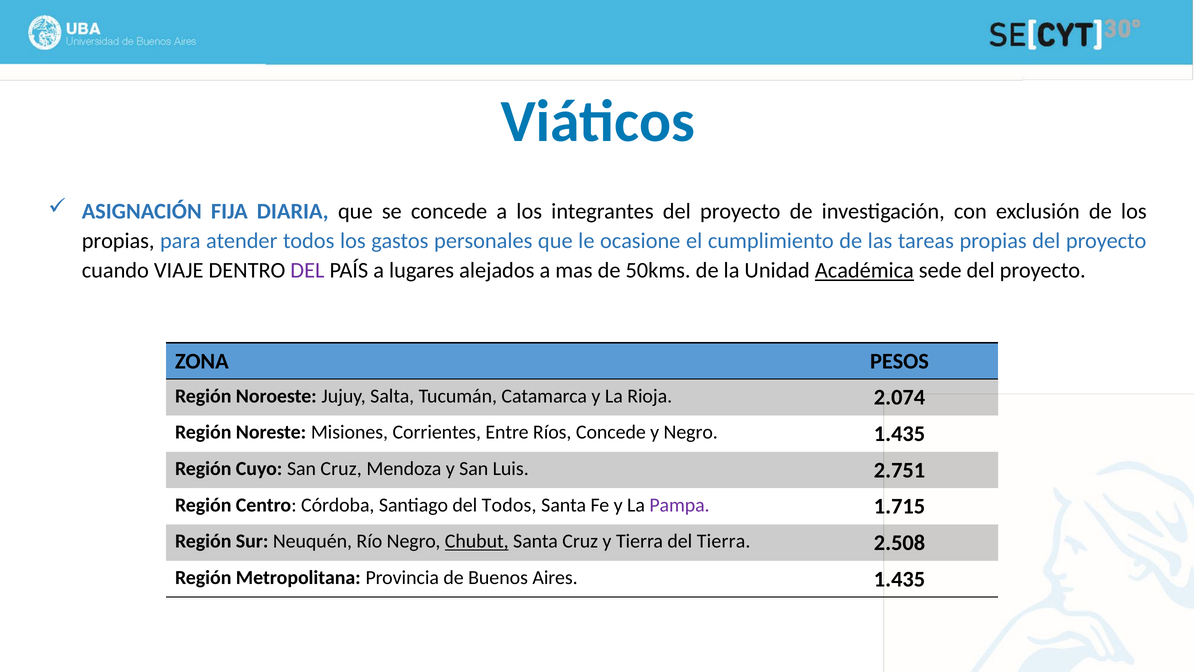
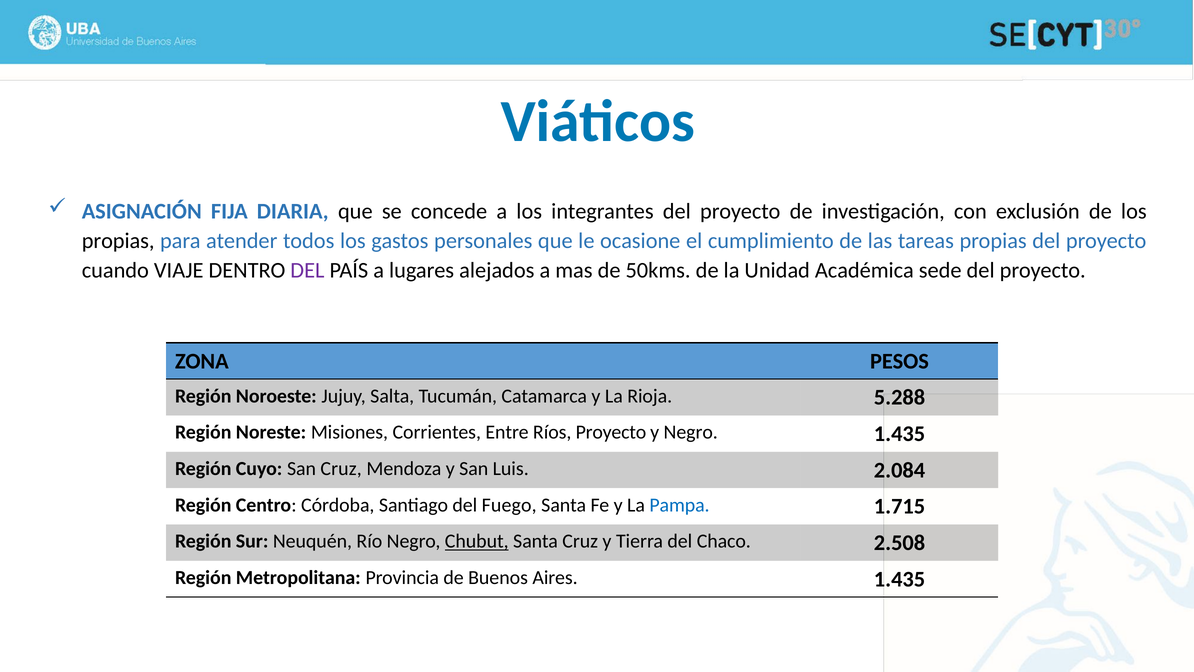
Académica underline: present -> none (864, 270)
2.074: 2.074 -> 5.288 (899, 397)
Ríos Concede: Concede -> Proyecto (611, 432)
2.751: 2.751 -> 2.084 (899, 470)
del Todos: Todos -> Fuego (509, 505)
Pampa colour: purple -> blue (680, 505)
del Tierra: Tierra -> Chaco (724, 541)
